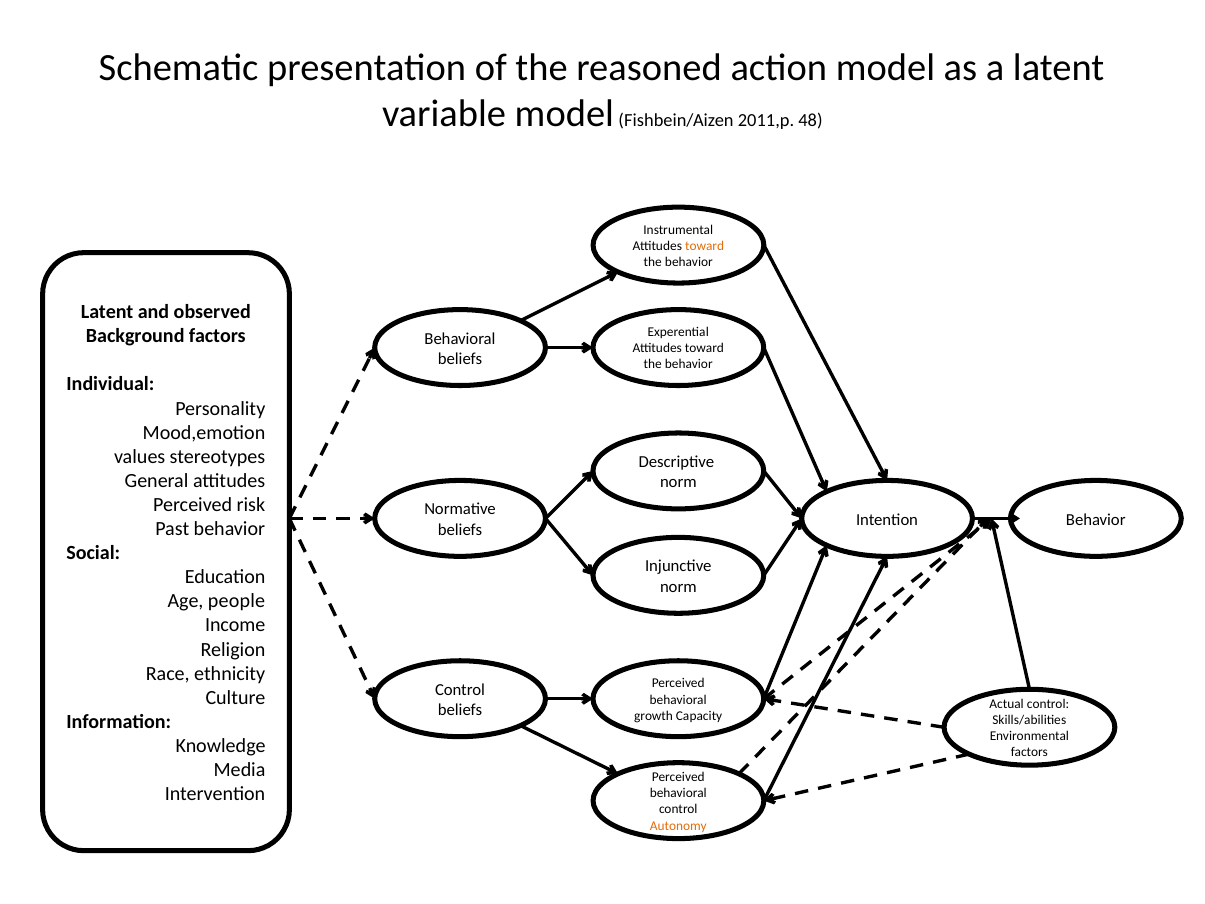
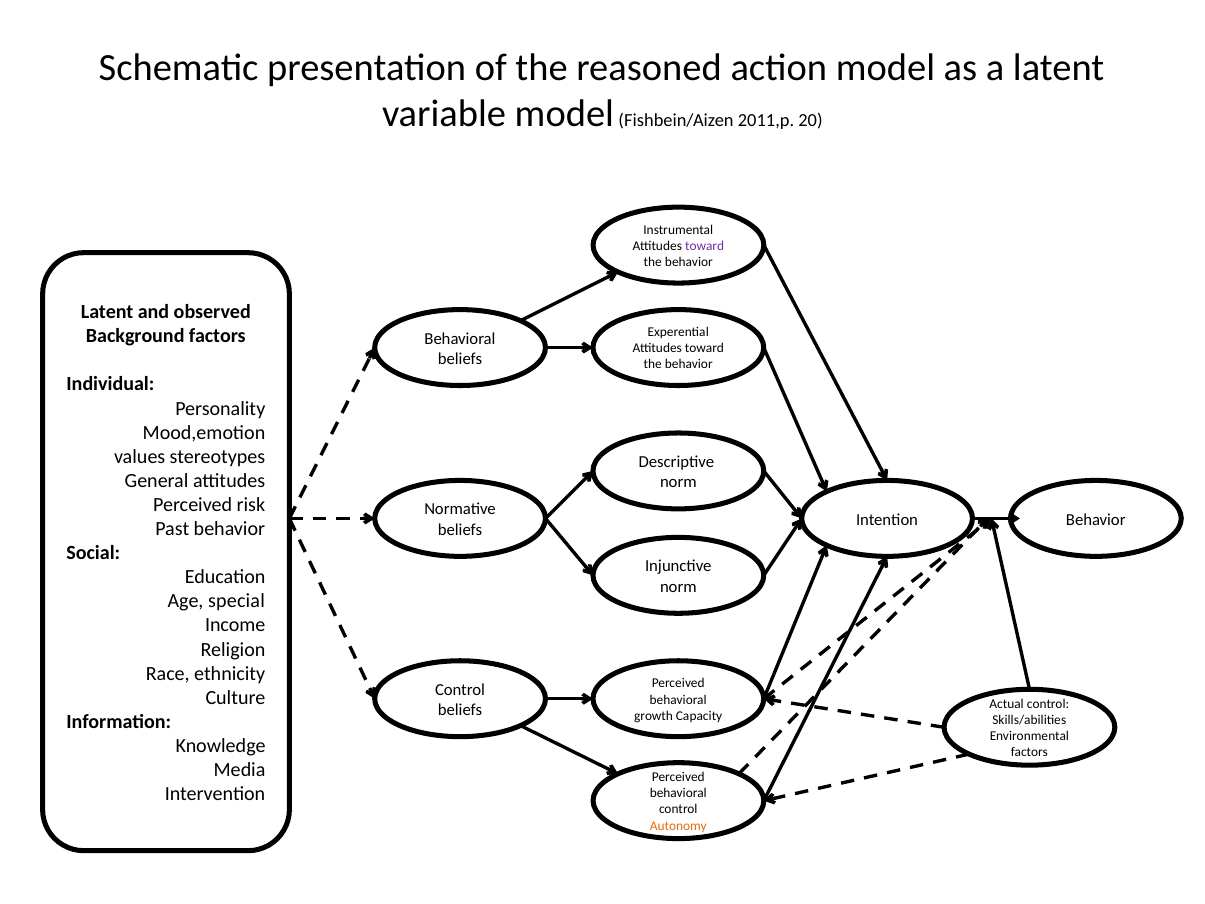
48: 48 -> 20 (810, 121)
toward colour: orange -> purple (705, 246)
people: people -> special (236, 601)
